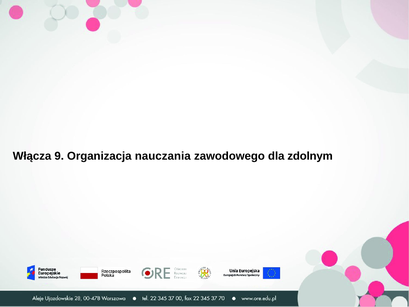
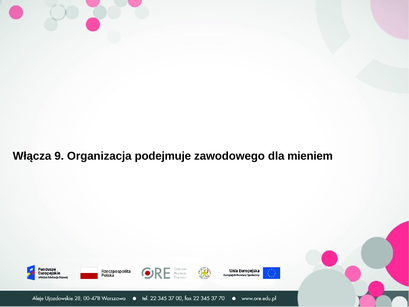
nauczania: nauczania -> podejmuje (163, 156)
zdolnym: zdolnym -> mieniem (310, 156)
